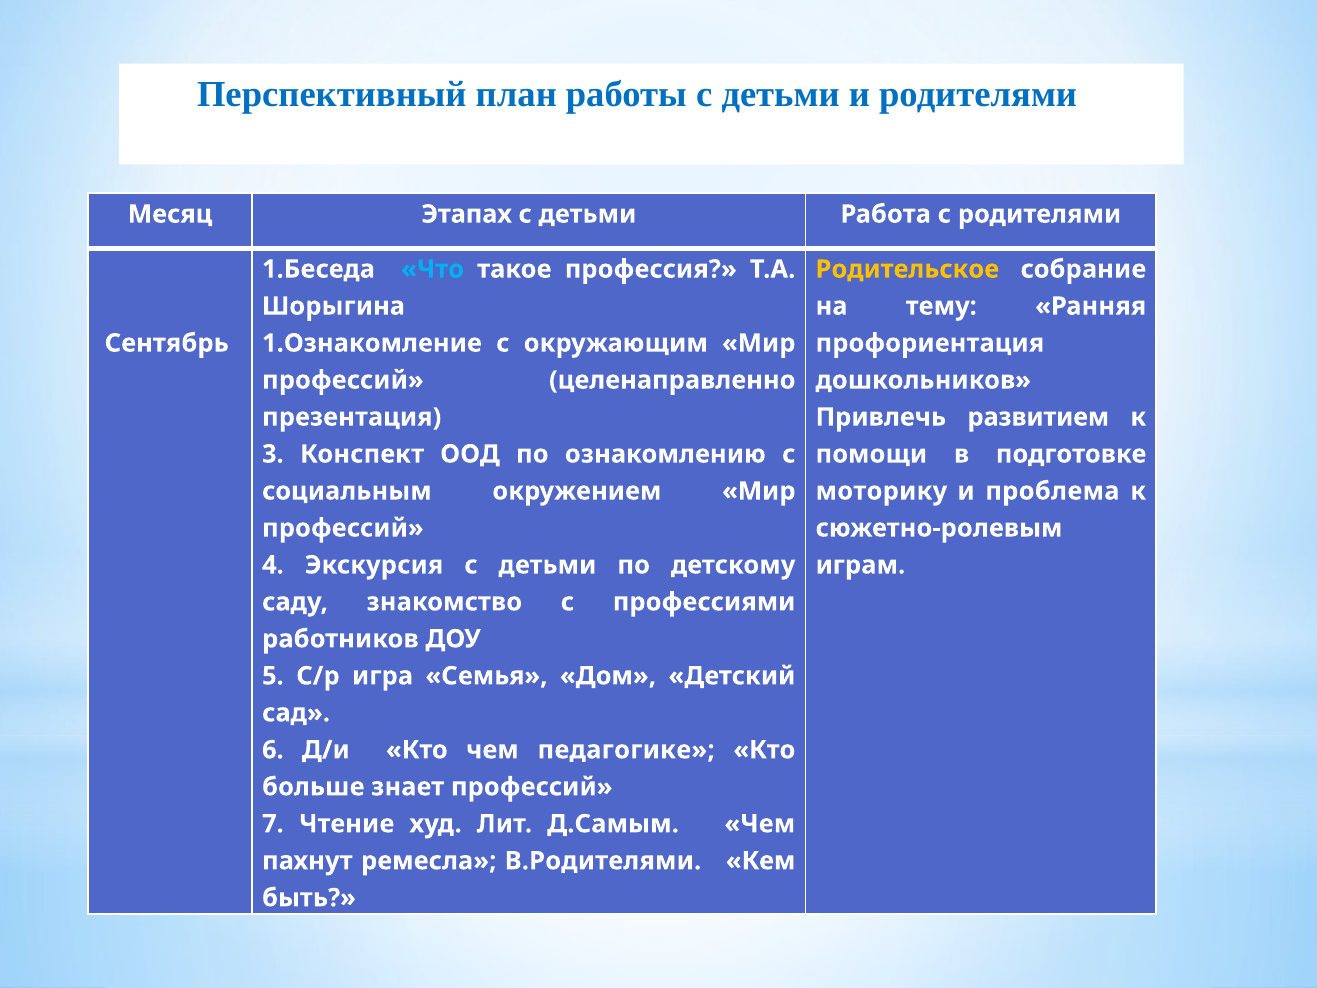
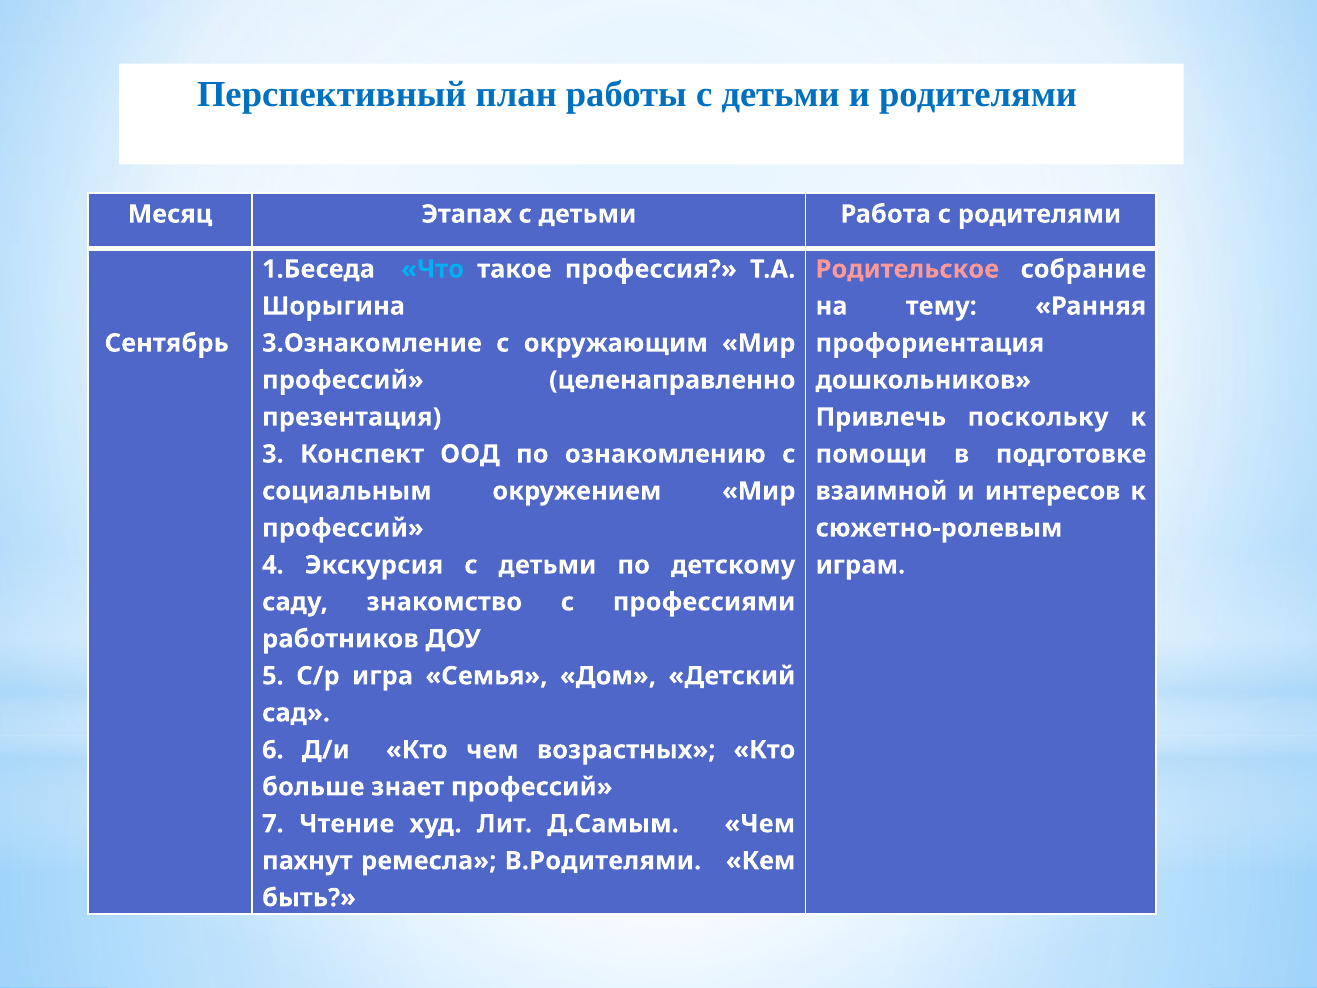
Родительское colour: yellow -> pink (907, 269)
1.Ознакомление: 1.Ознакомление -> 3.Ознакомление (372, 343)
развитием: развитием -> поскольку (1038, 417)
моторику: моторику -> взаимной (882, 491)
проблема: проблема -> интересов (1053, 491)
педагогике: педагогике -> возрастных (626, 750)
